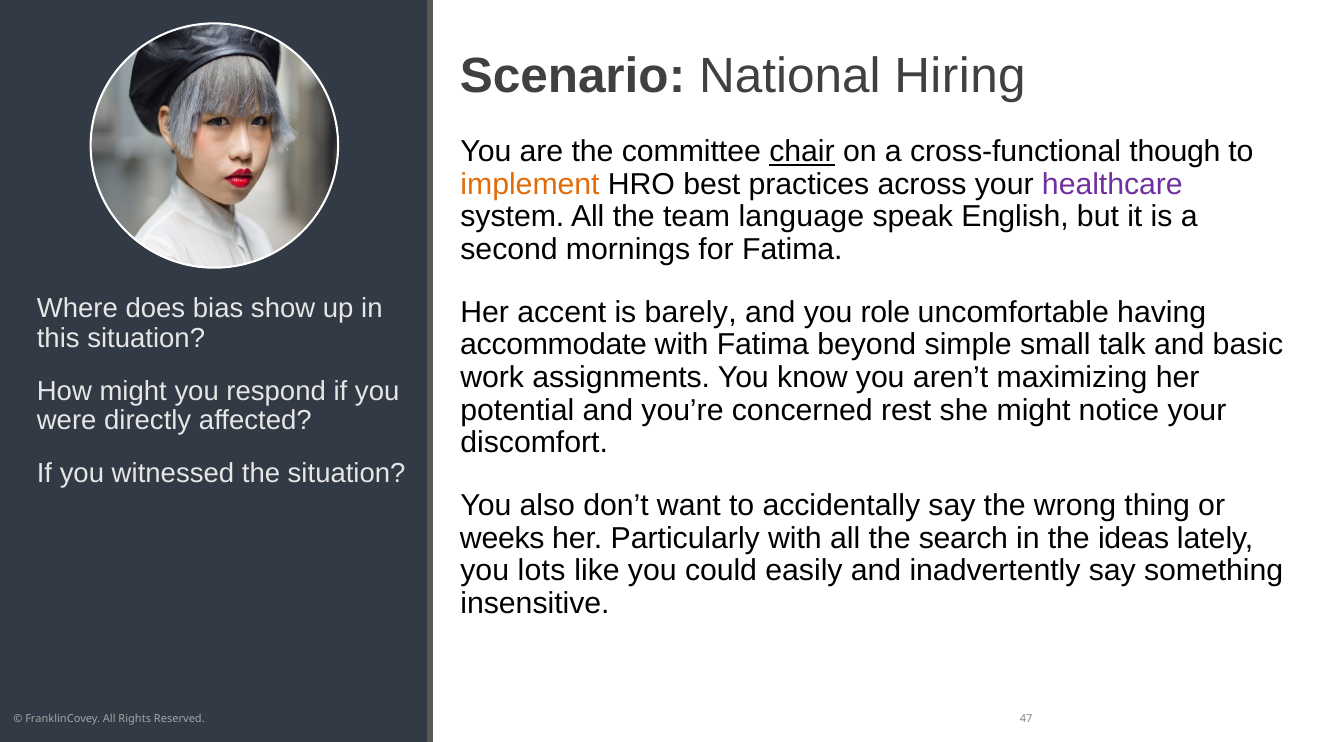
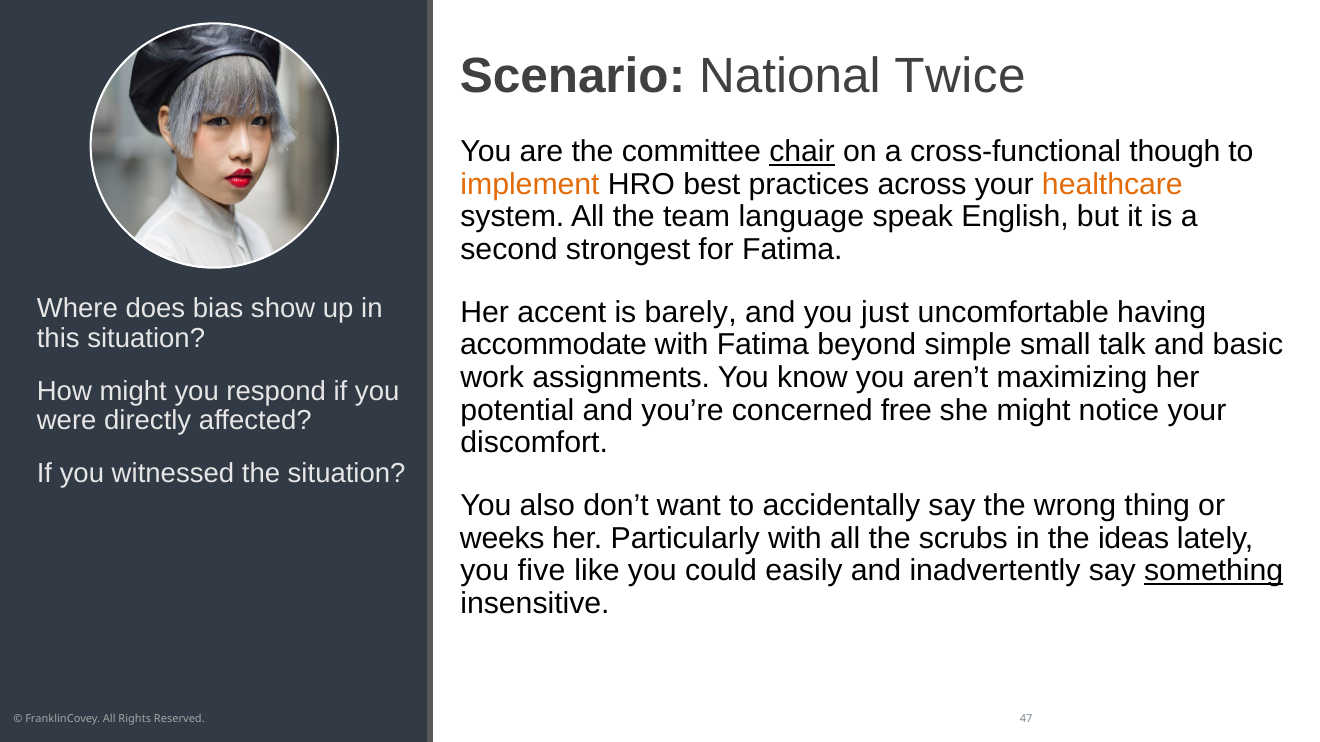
Hiring: Hiring -> Twice (960, 76)
healthcare colour: purple -> orange (1112, 184)
mornings: mornings -> strongest (628, 250)
role: role -> just (885, 313)
rest: rest -> free (906, 410)
search: search -> scrubs (963, 538)
lots: lots -> five (542, 571)
something underline: none -> present (1214, 571)
